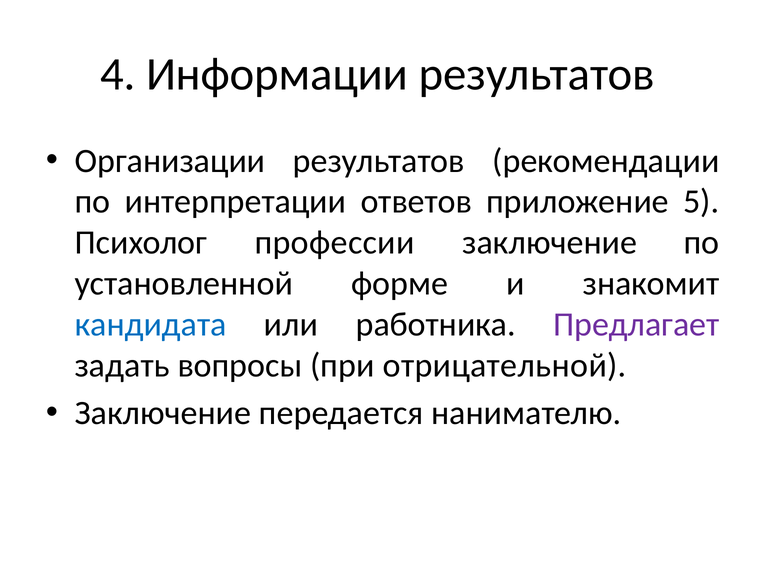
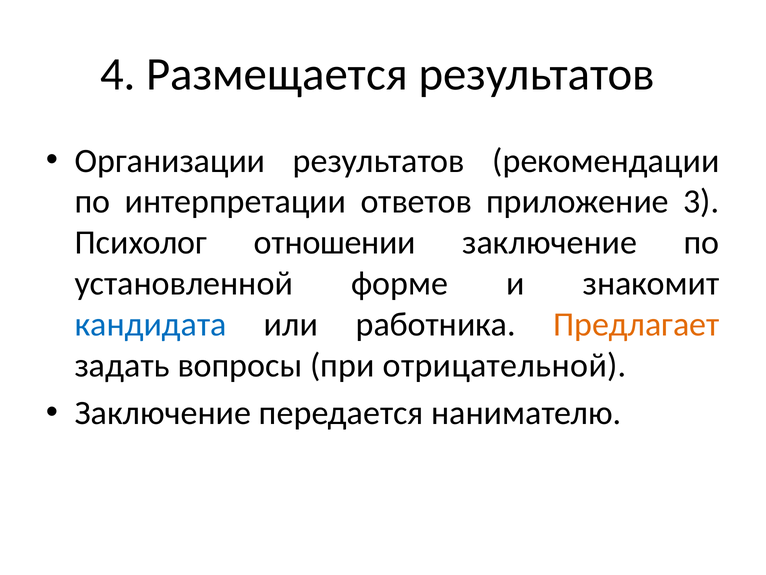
Информации: Информации -> Размещается (277, 74)
5: 5 -> 3 (701, 202)
профессии: профессии -> отношении (335, 242)
Предлагает colour: purple -> orange (636, 324)
